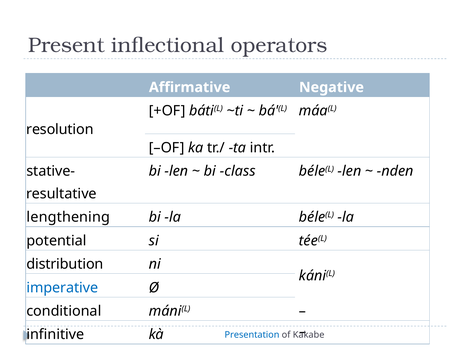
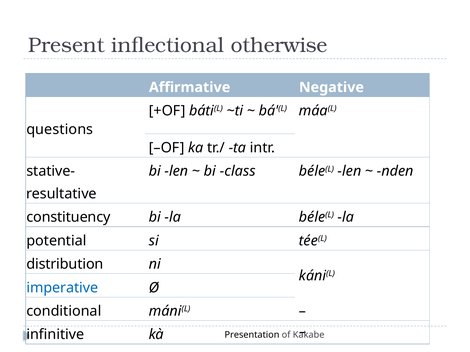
operators: operators -> otherwise (279, 45)
resolution: resolution -> questions (60, 129)
lengthening: lengthening -> constituency (68, 218)
Presentation colour: blue -> black (252, 335)
